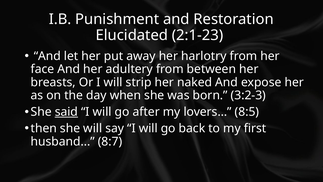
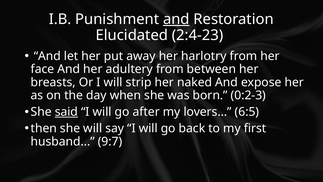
and underline: none -> present (176, 19)
2:1-23: 2:1-23 -> 2:4-23 (198, 35)
3:2-3: 3:2-3 -> 0:2-3 (248, 95)
8:5: 8:5 -> 6:5 (247, 112)
8:7: 8:7 -> 9:7 (110, 141)
